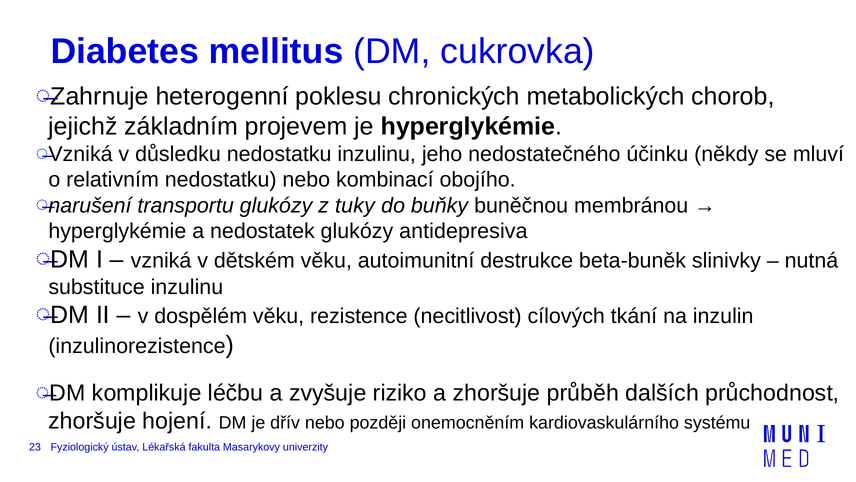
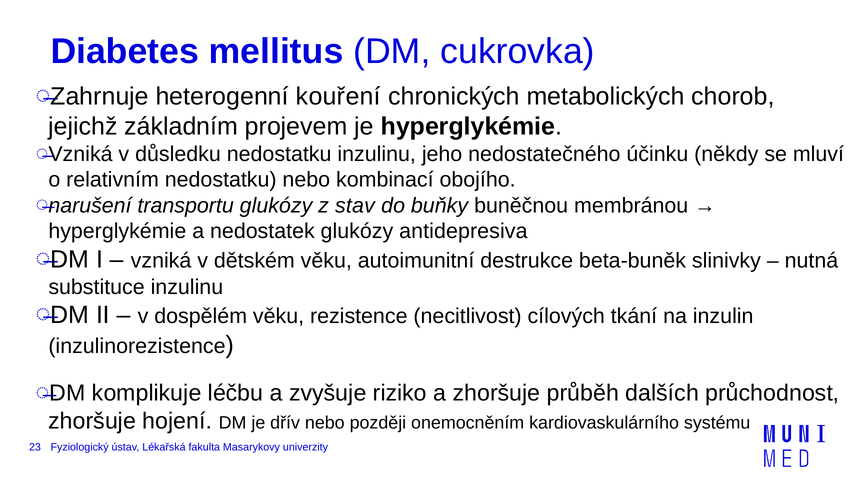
poklesu: poklesu -> kouření (338, 96)
tuky: tuky -> stav (355, 205)
